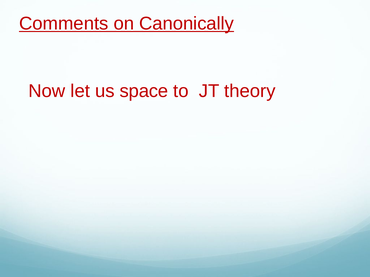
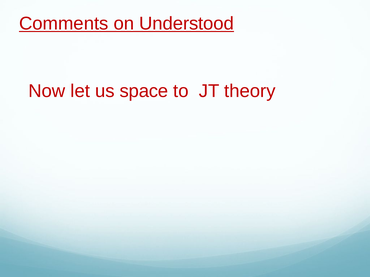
Canonically: Canonically -> Understood (187, 23)
